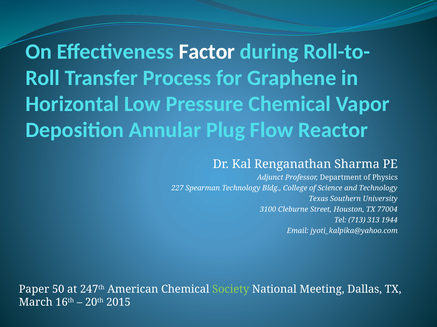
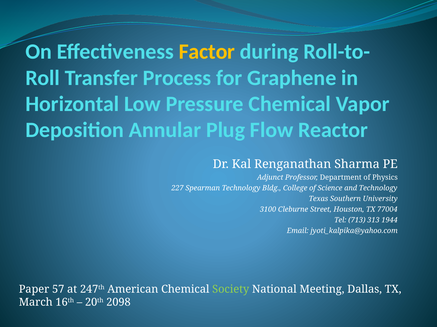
Factor colour: white -> yellow (207, 52)
50: 50 -> 57 (58, 290)
2015: 2015 -> 2098 (118, 303)
